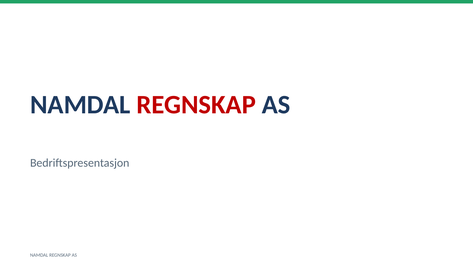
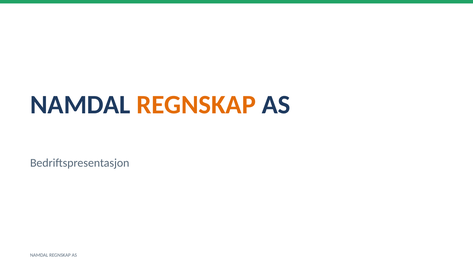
REGNSKAP colour: red -> orange (196, 105)
